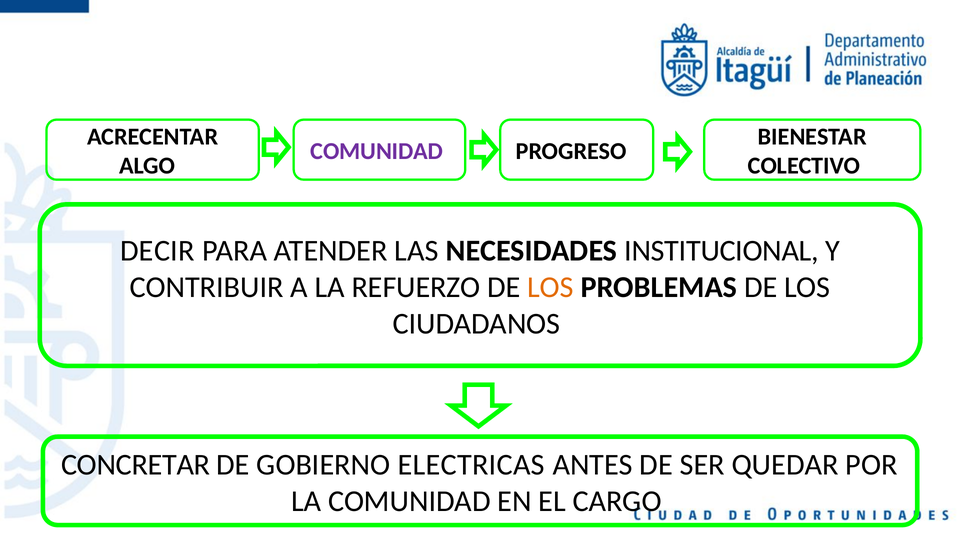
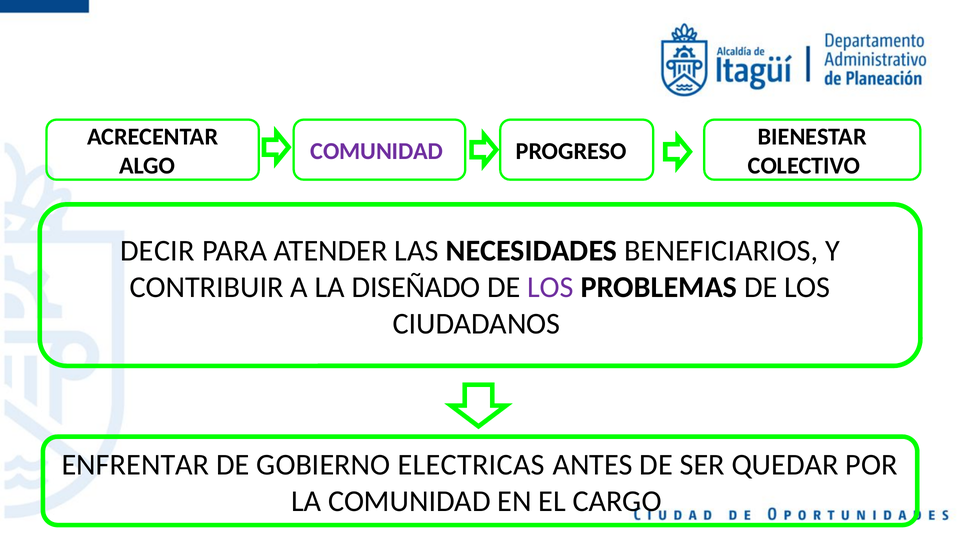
INSTITUCIONAL: INSTITUCIONAL -> BENEFICIARIOS (721, 251)
REFUERZO: REFUERZO -> DISEÑADO (416, 287)
LOS colour: orange -> purple (550, 287)
CONCRETAR: CONCRETAR -> ENFRENTAR (135, 464)
